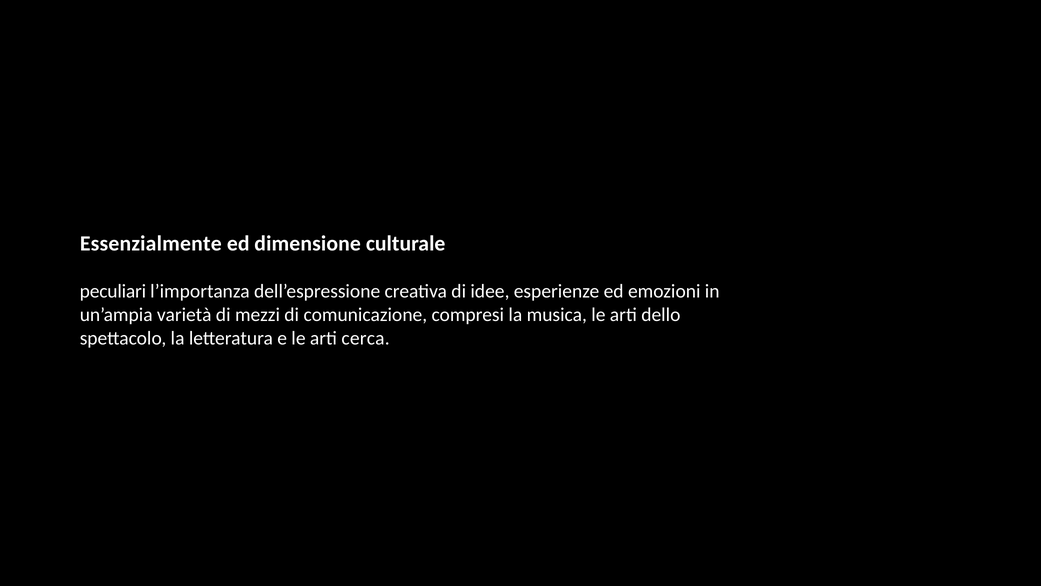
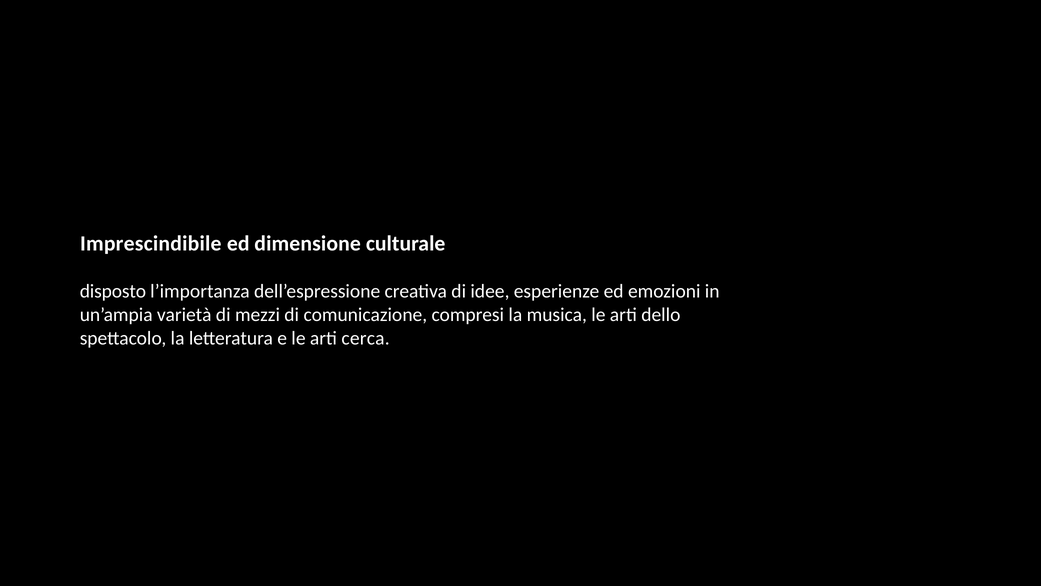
Essenzialmente: Essenzialmente -> Imprescindibile (151, 243)
peculiari: peculiari -> disposto (113, 291)
